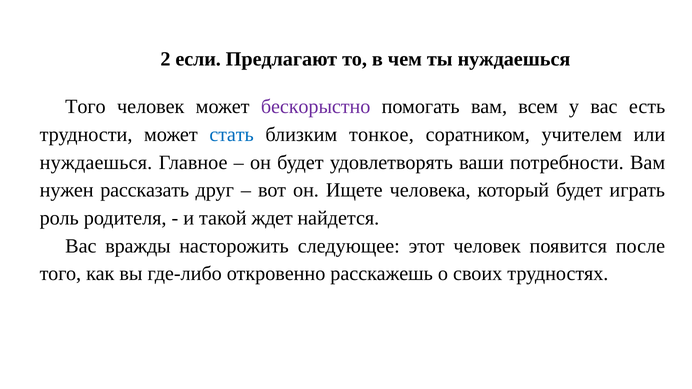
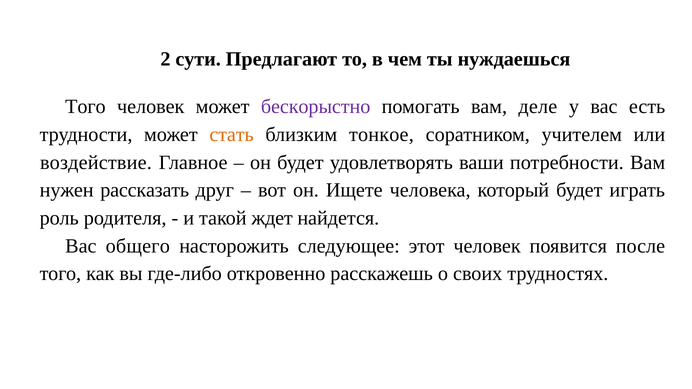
если: если -> сути (198, 59)
всем: всем -> деле (538, 107)
стать colour: blue -> orange (232, 135)
нуждаешься: нуждаешься -> воздействие (96, 163)
вражды: вражды -> общего (138, 246)
